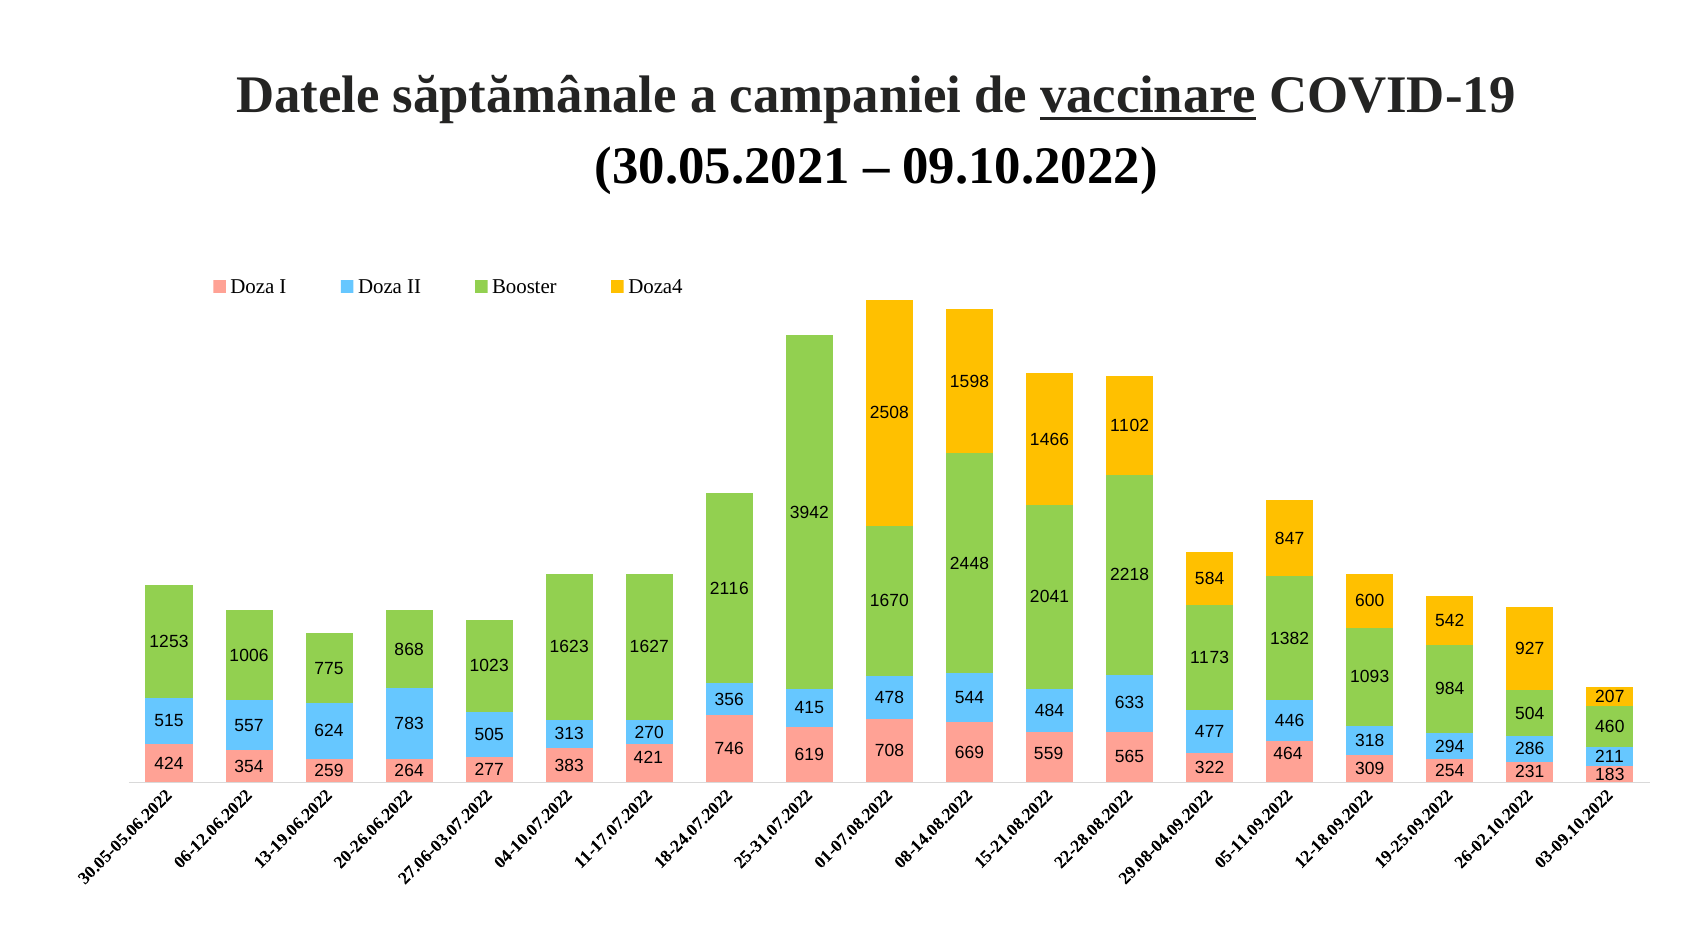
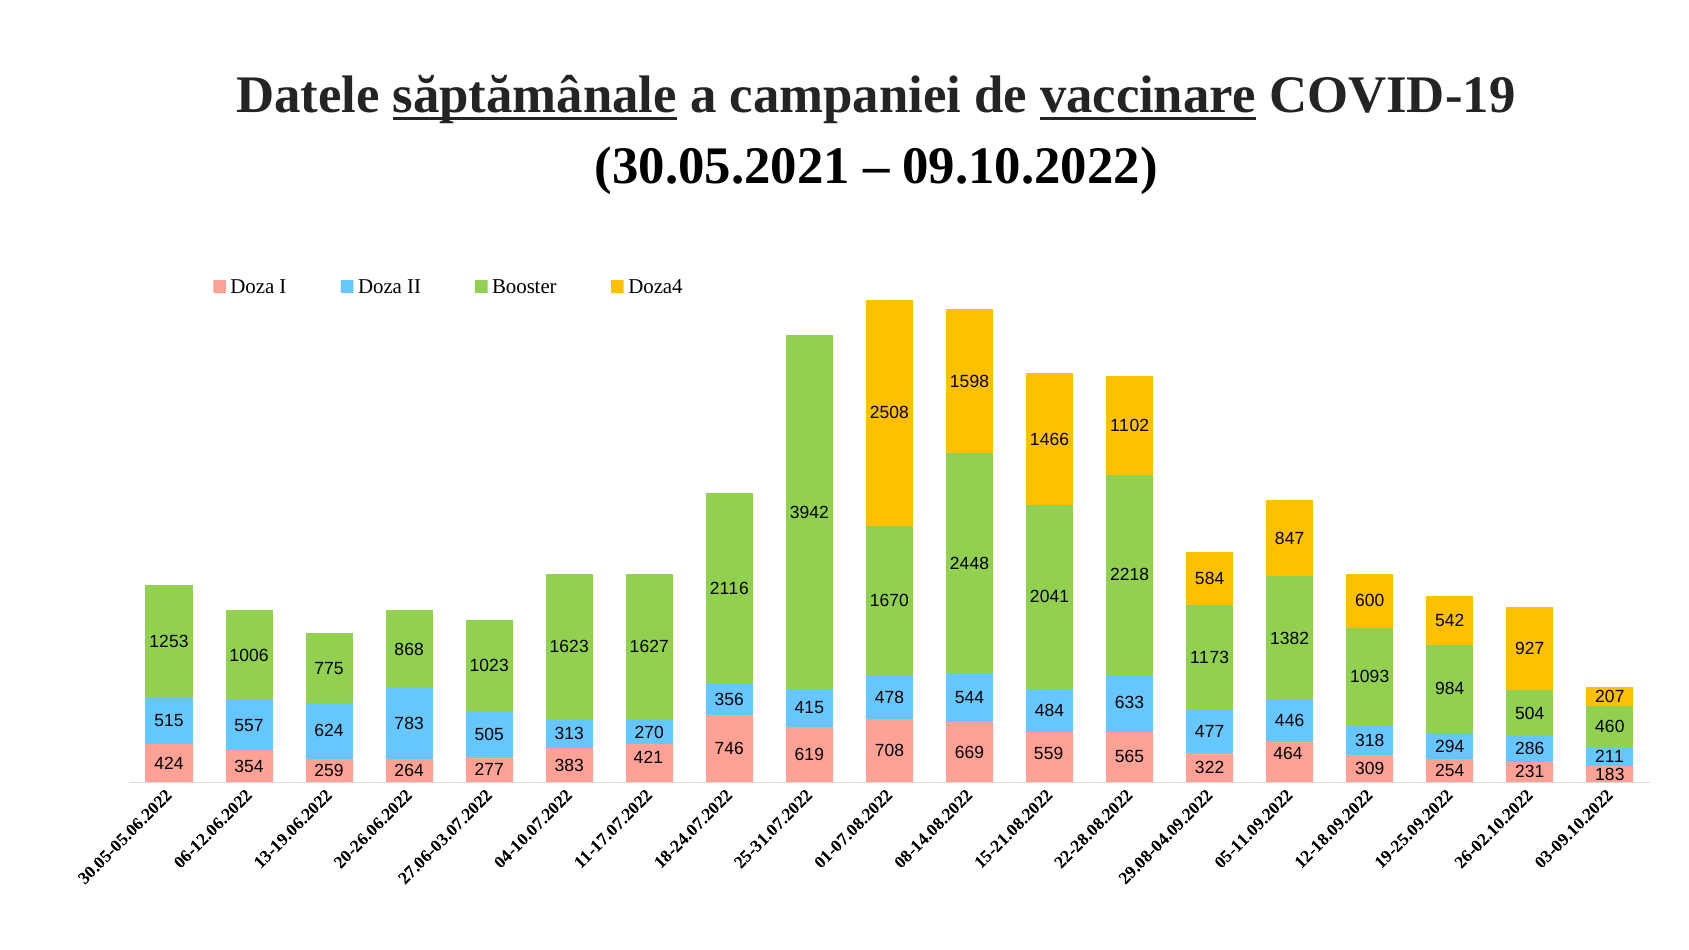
săptămânale underline: none -> present (535, 96)
